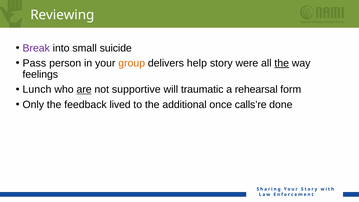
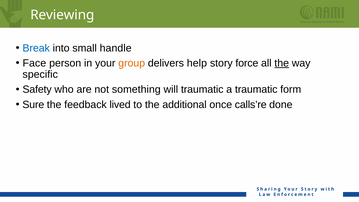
Break colour: purple -> blue (36, 48)
suicide: suicide -> handle (116, 48)
Pass: Pass -> Face (34, 63)
were: were -> force (247, 63)
feelings: feelings -> specific (40, 74)
Lunch: Lunch -> Safety (37, 89)
are underline: present -> none (84, 89)
supportive: supportive -> something (136, 89)
a rehearsal: rehearsal -> traumatic (256, 89)
Only: Only -> Sure (33, 105)
